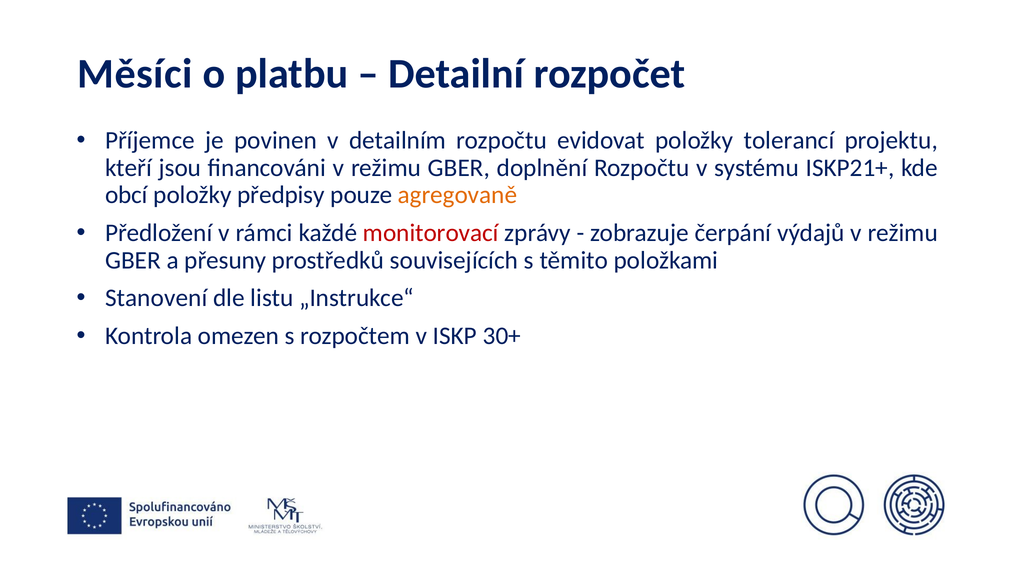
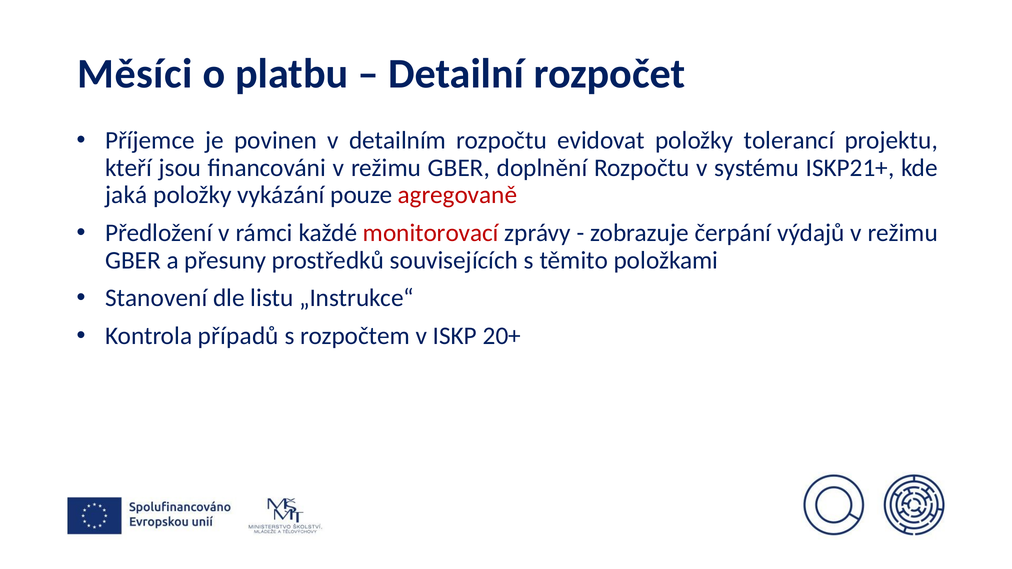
obcí: obcí -> jaká (126, 195)
předpisy: předpisy -> vykázání (281, 195)
agregovaně colour: orange -> red (457, 195)
omezen: omezen -> případů (238, 336)
30+: 30+ -> 20+ (502, 336)
